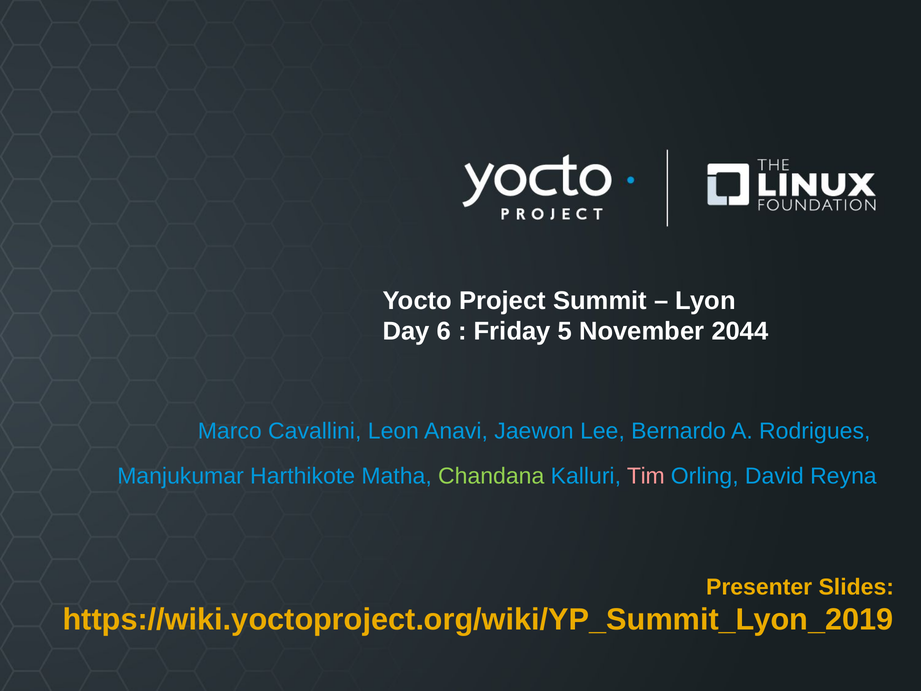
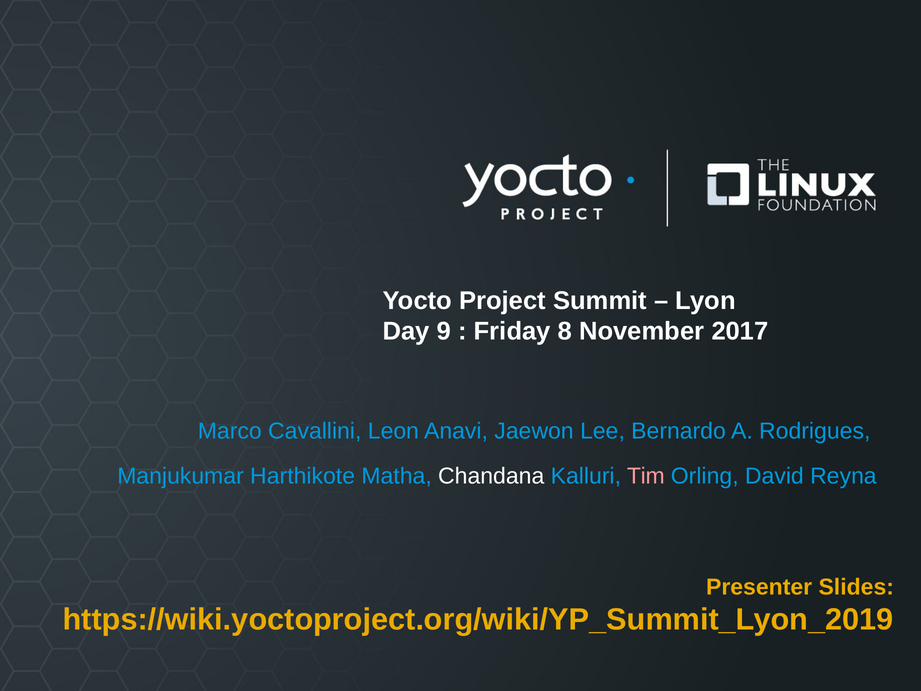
6: 6 -> 9 (444, 331)
5: 5 -> 8 (565, 331)
2044: 2044 -> 2017 (740, 331)
Chandana colour: light green -> white (491, 476)
